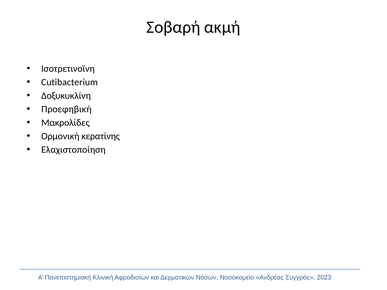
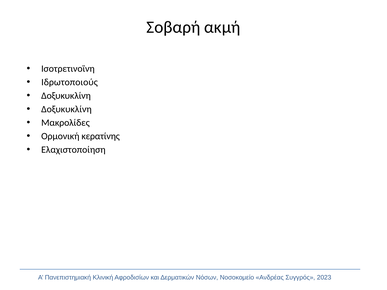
Cutibacterium: Cutibacterium -> Ιδρωτοποιούς (70, 82)
Προεφηβική: Προεφηβική -> Δοξυκυκλίνη (66, 109)
